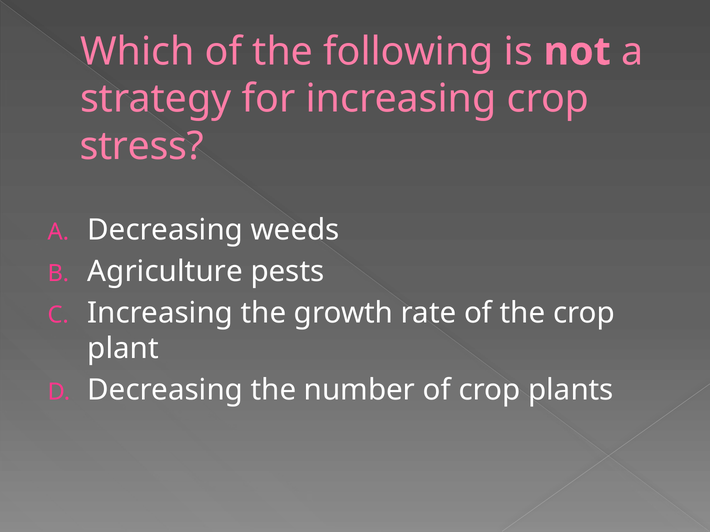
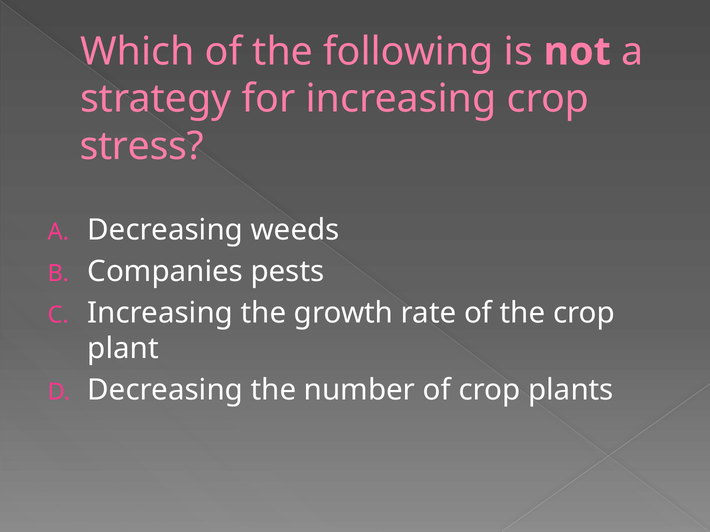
Agriculture: Agriculture -> Companies (165, 272)
